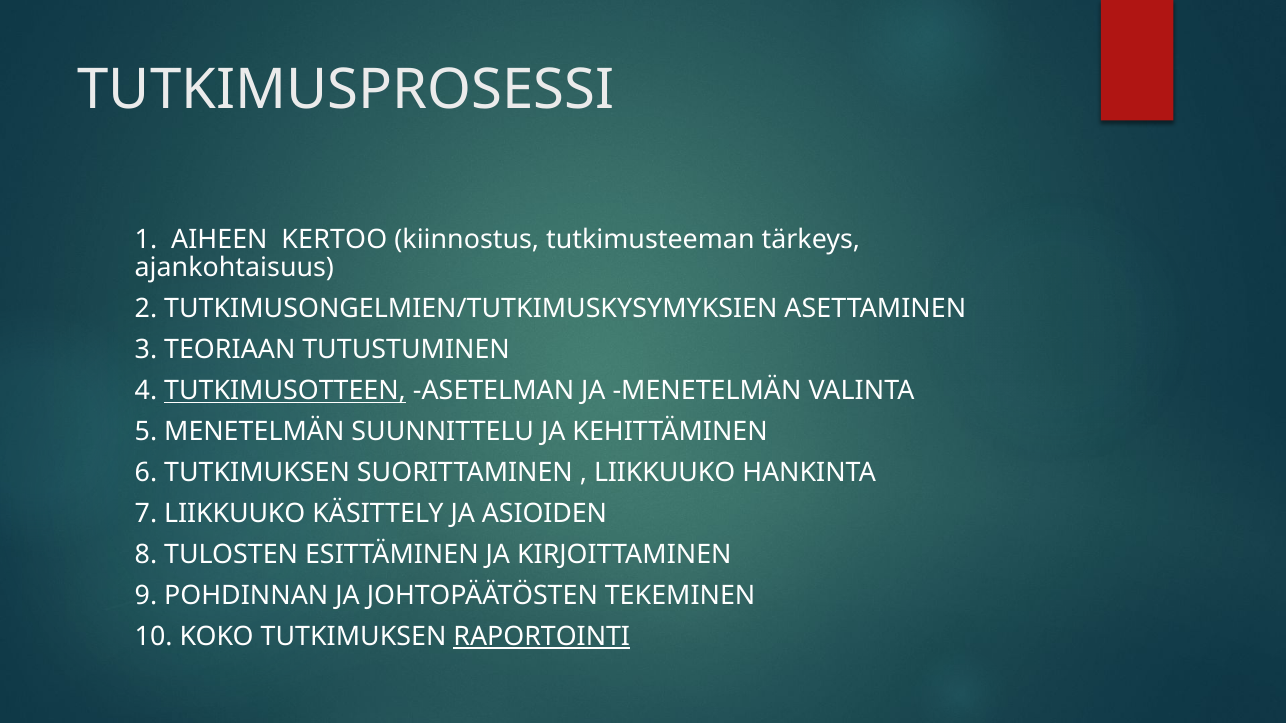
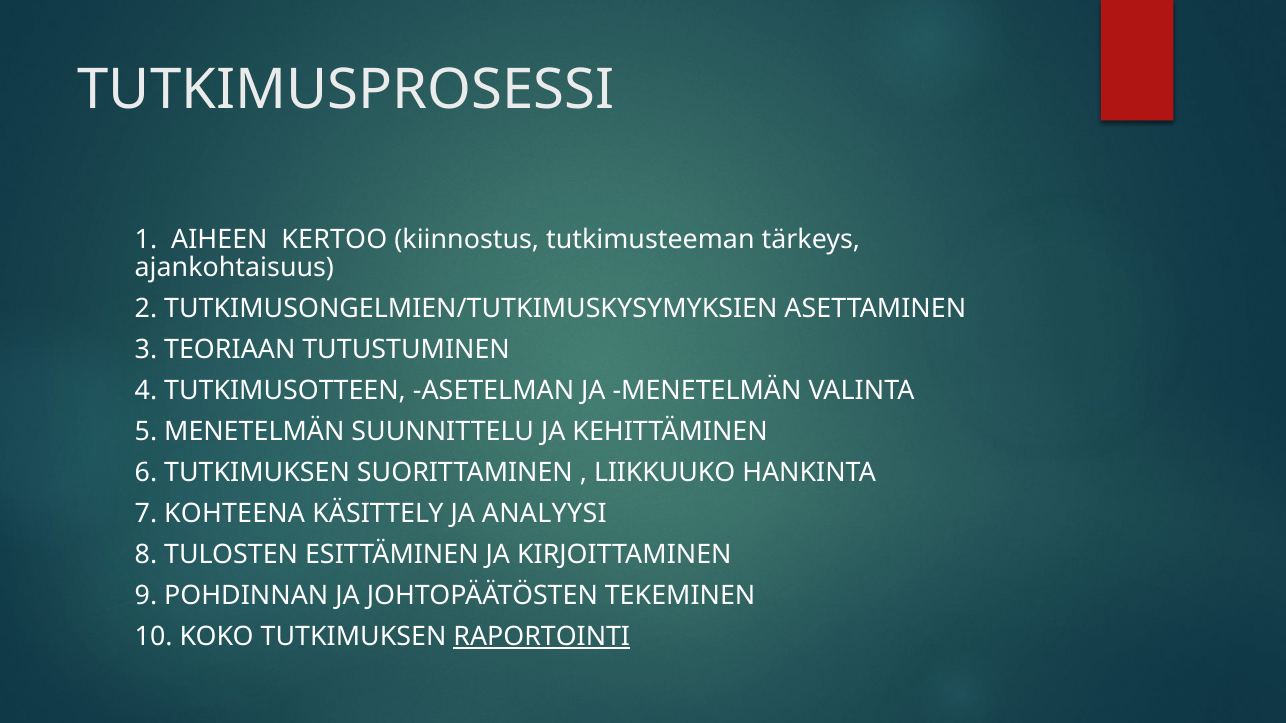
TUTKIMUSOTTEEN underline: present -> none (285, 391)
7 LIIKKUUKO: LIIKKUUKO -> KOHTEENA (235, 514)
ASIOIDEN: ASIOIDEN -> ANALYYSI (544, 514)
